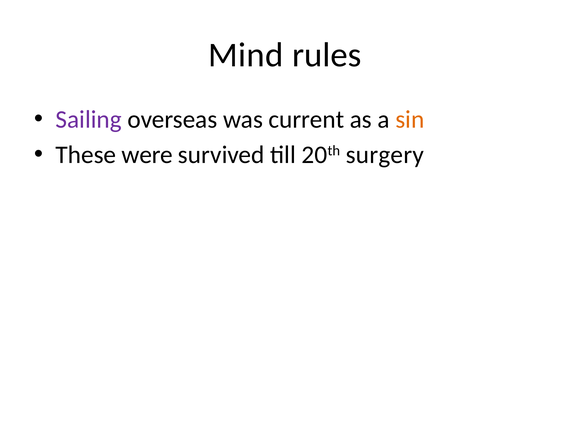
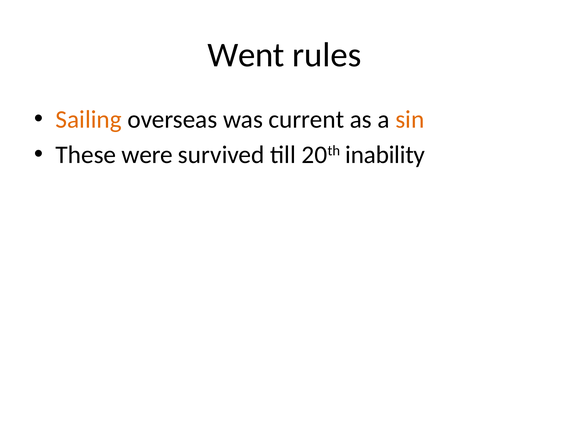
Mind: Mind -> Went (246, 55)
Sailing colour: purple -> orange (89, 119)
surgery: surgery -> inability (385, 155)
